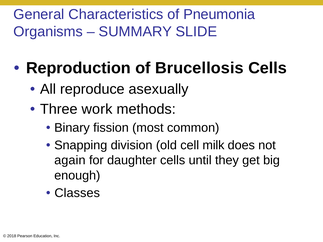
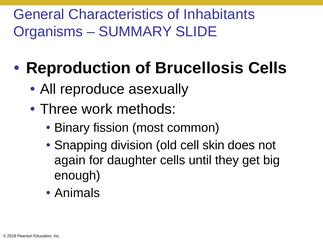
Pneumonia: Pneumonia -> Inhabitants (219, 14)
milk: milk -> skin (213, 145)
Classes: Classes -> Animals (77, 193)
